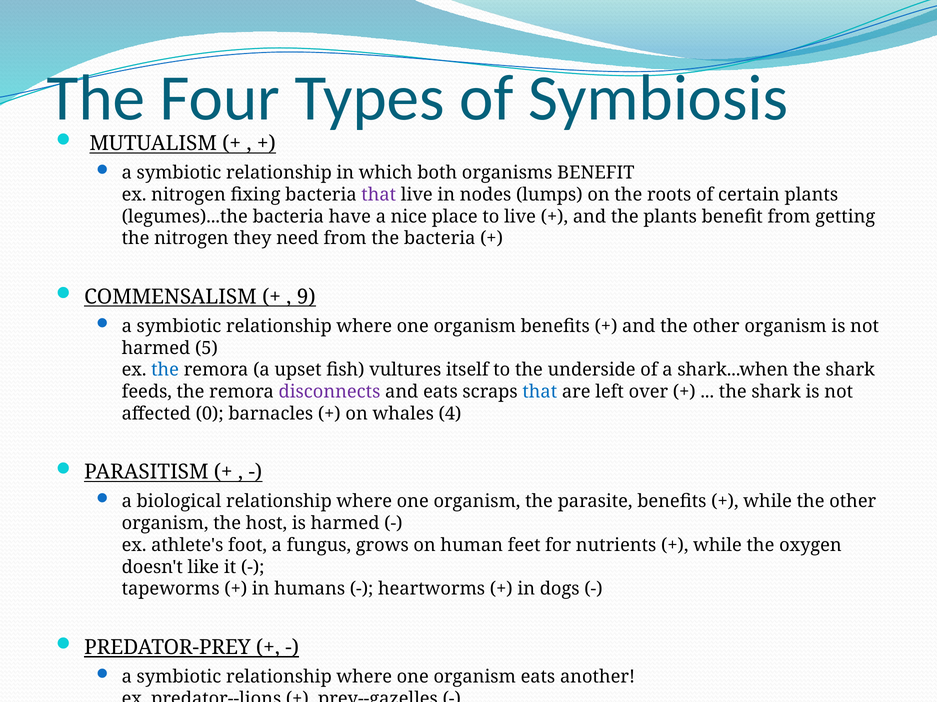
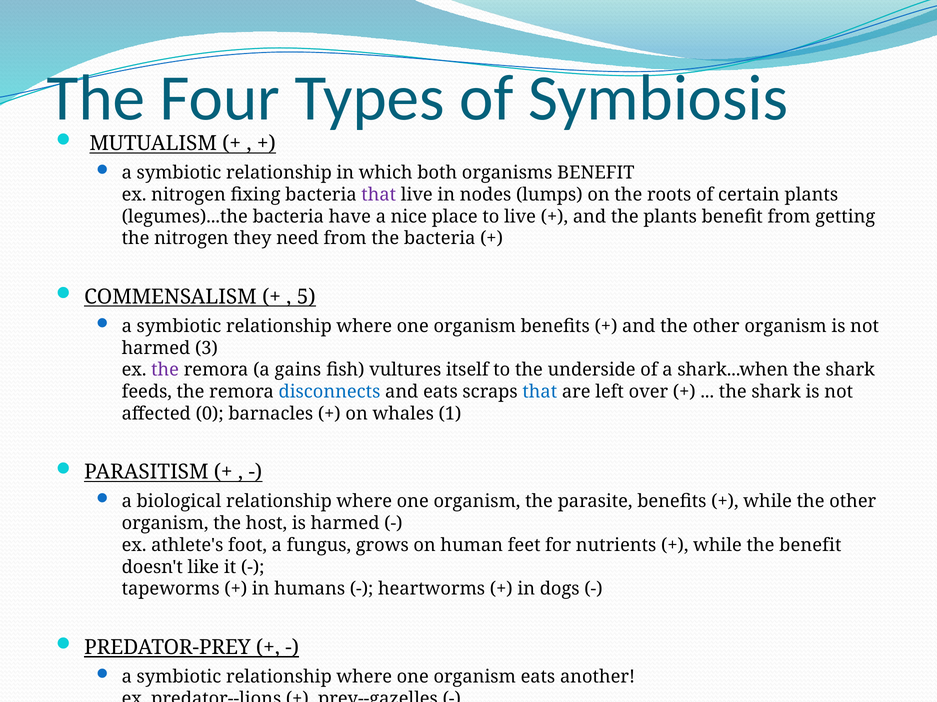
9: 9 -> 5 (306, 297)
5: 5 -> 3 (206, 348)
the colour: blue -> purple (165, 370)
upset: upset -> gains (298, 370)
disconnects colour: purple -> blue (329, 392)
4: 4 -> 1 (450, 414)
the oxygen: oxygen -> benefit (810, 546)
